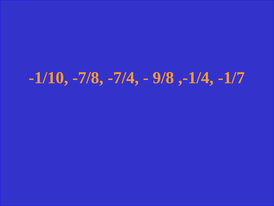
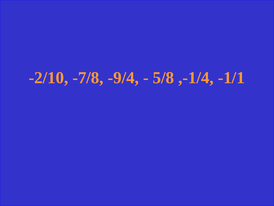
-1/10: -1/10 -> -2/10 (49, 77)
-7/4: -7/4 -> -9/4 (123, 77)
9/8: 9/8 -> 5/8 (163, 77)
-1/7: -1/7 -> -1/1 (231, 77)
